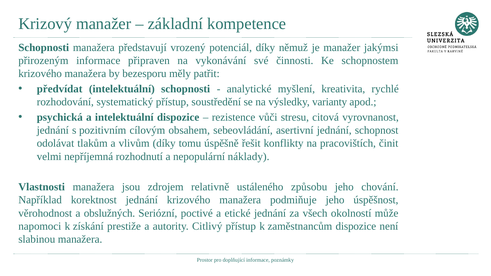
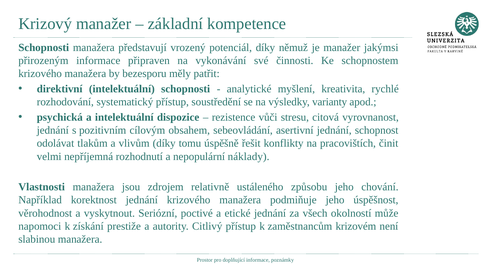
předvídat: předvídat -> direktivní (60, 89)
obslužných: obslužných -> vyskytnout (109, 213)
zaměstnancům dispozice: dispozice -> krizovém (356, 226)
